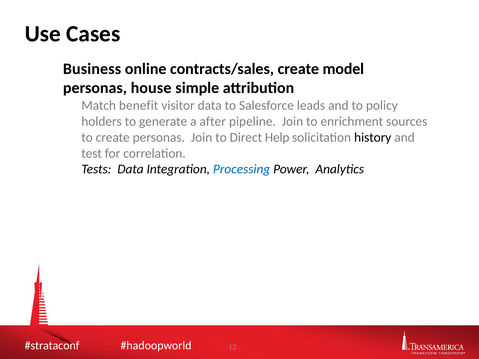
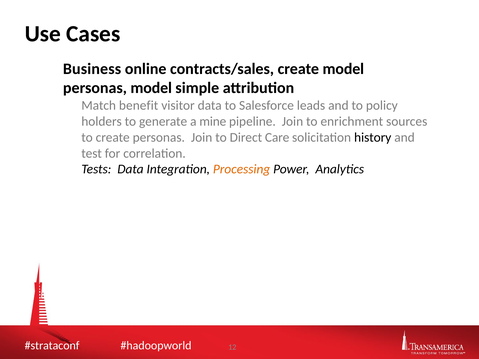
personas house: house -> model (151, 88)
after: after -> mine (213, 121)
Help: Help -> Care (277, 137)
Processing colour: blue -> orange (242, 169)
